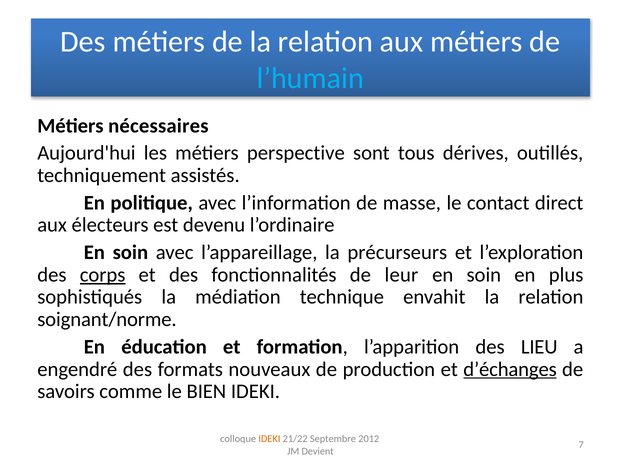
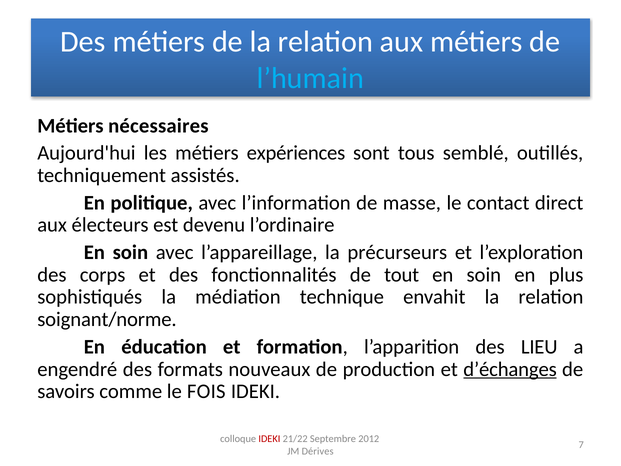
perspective: perspective -> expériences (296, 153)
dérives: dérives -> semblé (476, 153)
corps underline: present -> none (103, 275)
leur: leur -> tout (402, 275)
BIEN: BIEN -> FOIS (206, 391)
IDEKI colour: orange -> red (269, 439)
Devient: Devient -> Dérives (318, 451)
